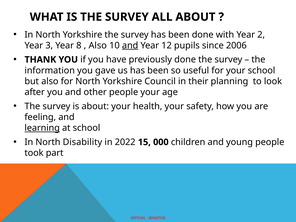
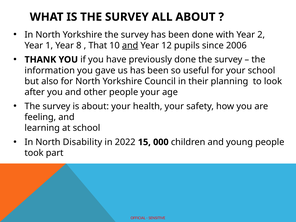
3: 3 -> 1 (49, 45)
Also: Also -> That (98, 45)
learning underline: present -> none (42, 128)
